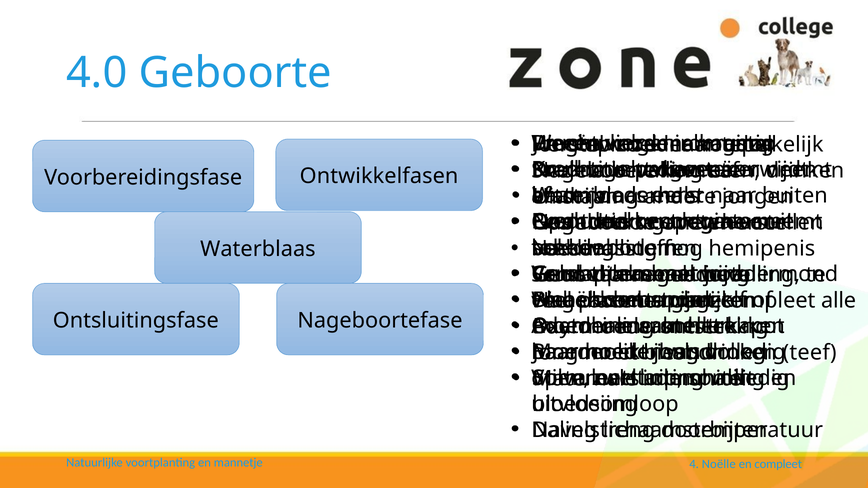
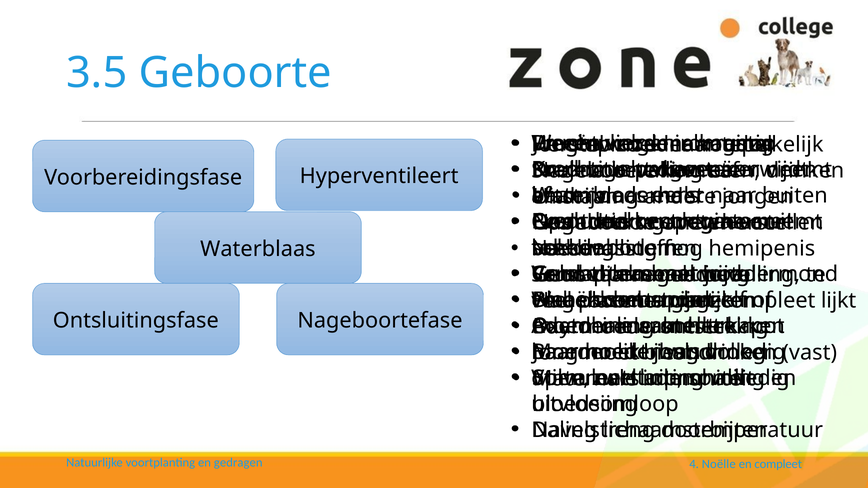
4.0: 4.0 -> 3.5 (97, 73)
Ontwikkelfasen: Ontwikkelfasen -> Hyperventileert (379, 176)
alle: alle -> lijkt (839, 301)
teef: teef -> vast (810, 353)
mannetje: mannetje -> gedragen (238, 463)
